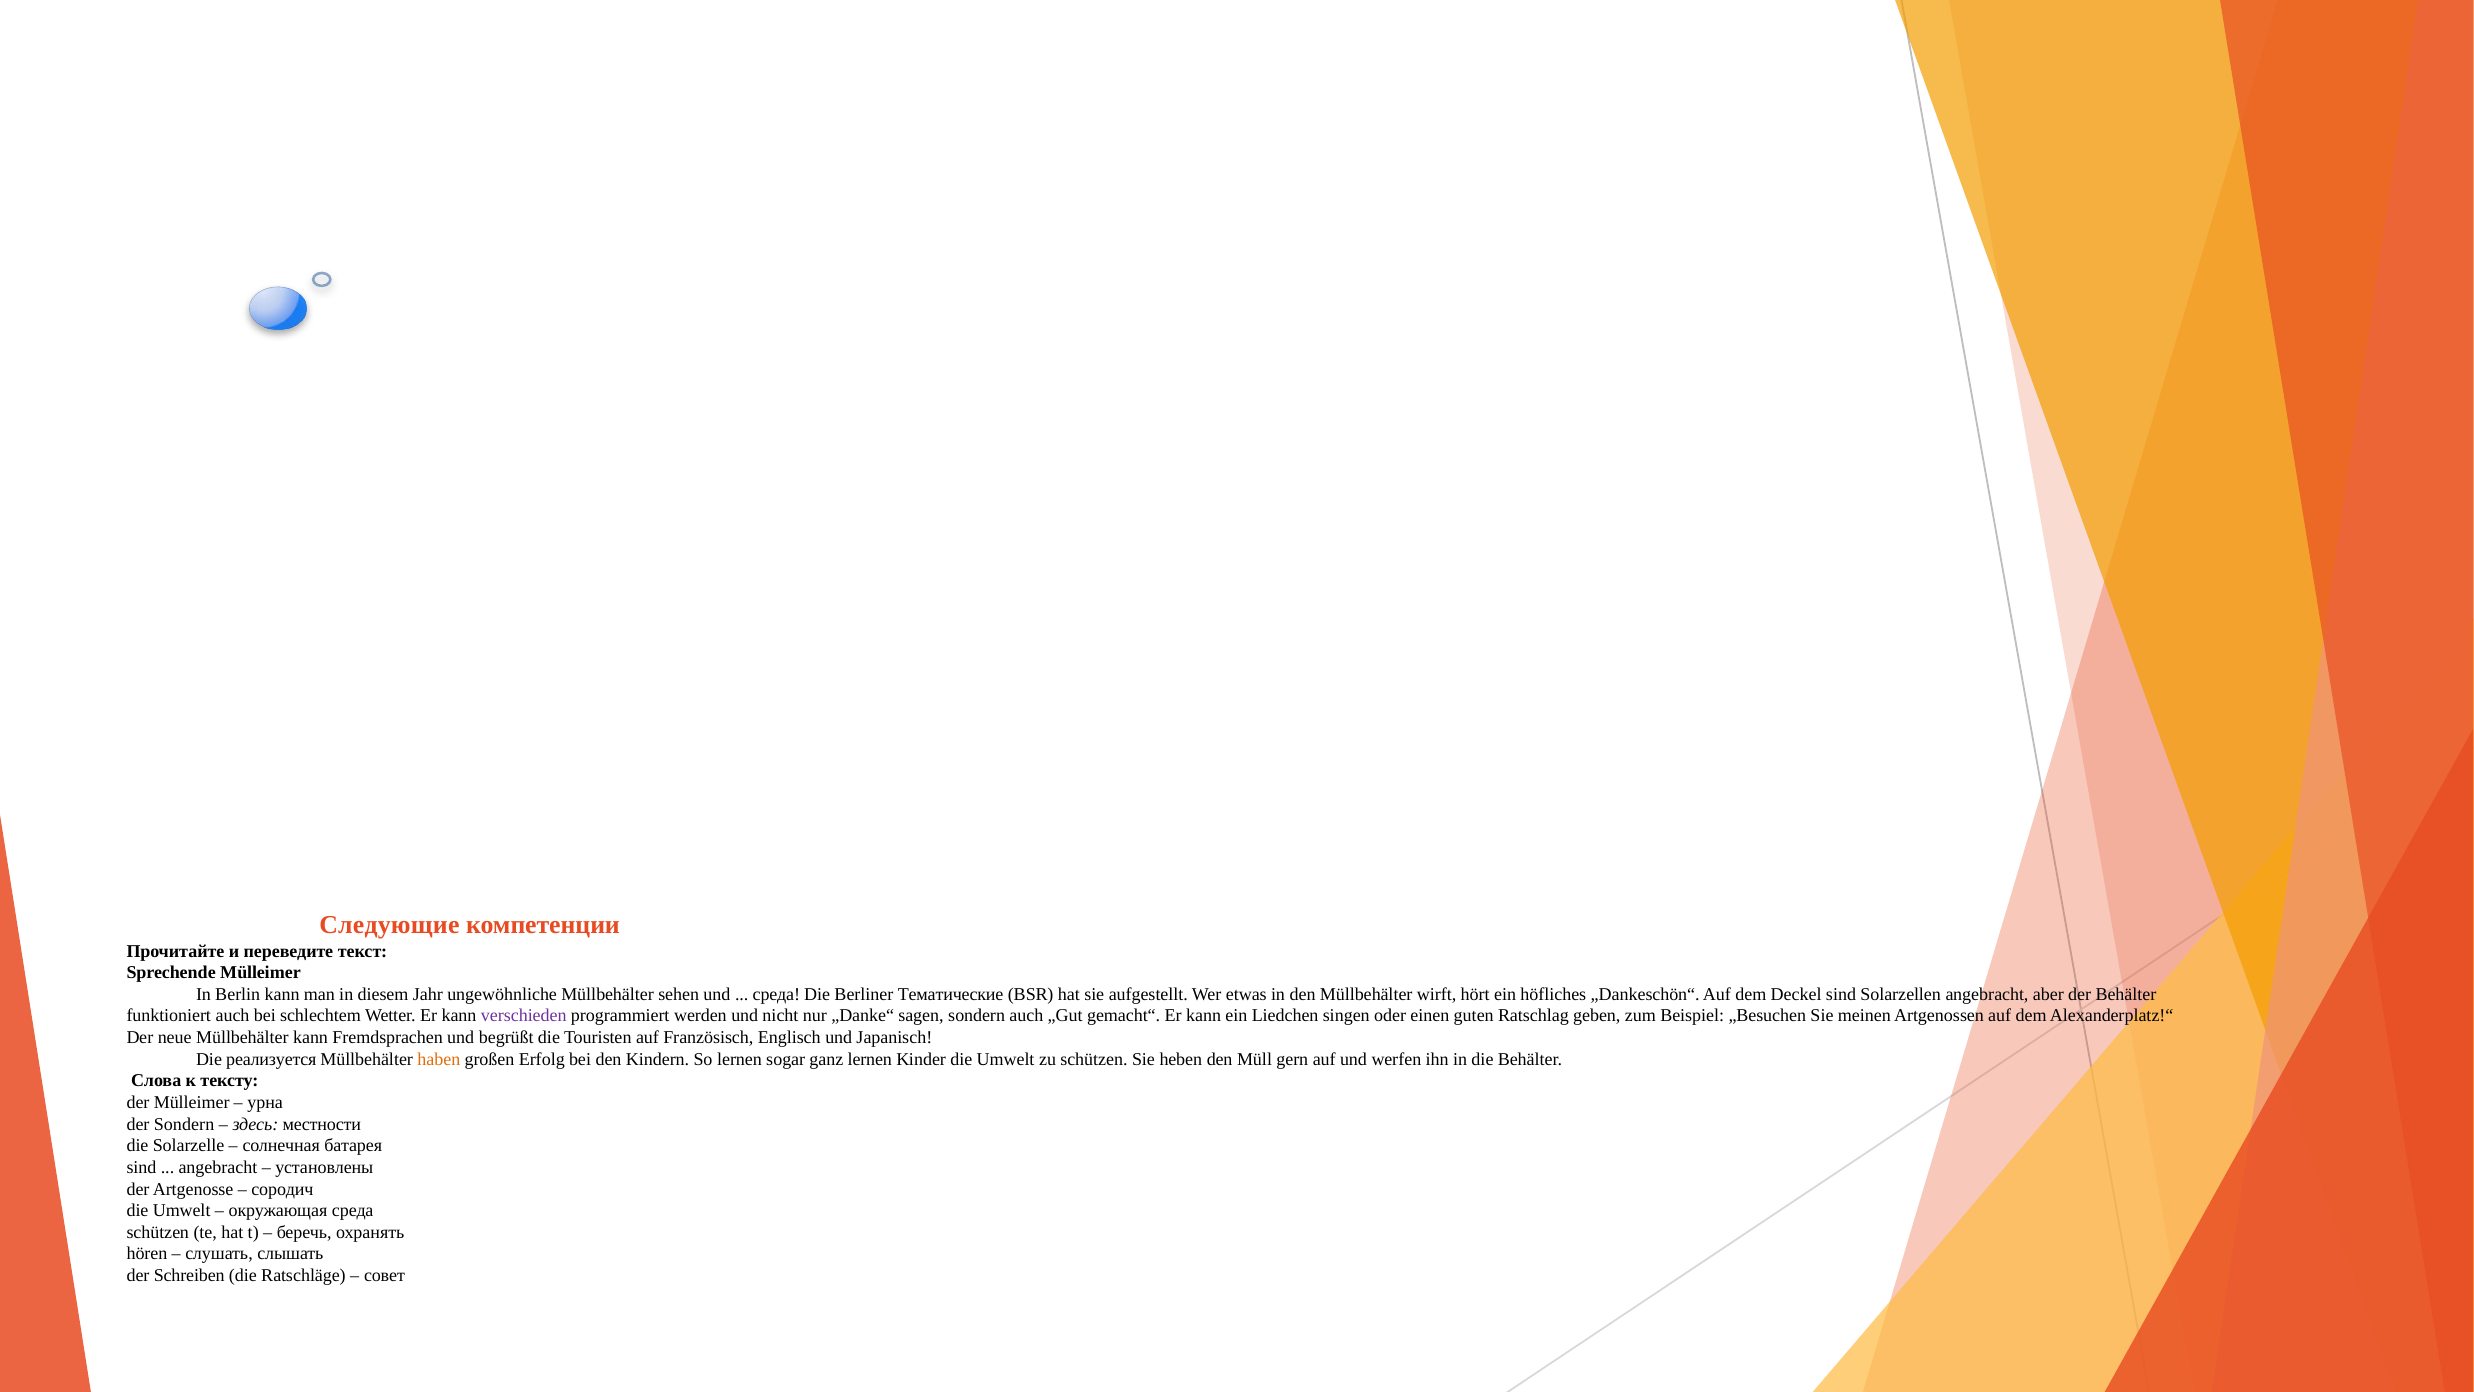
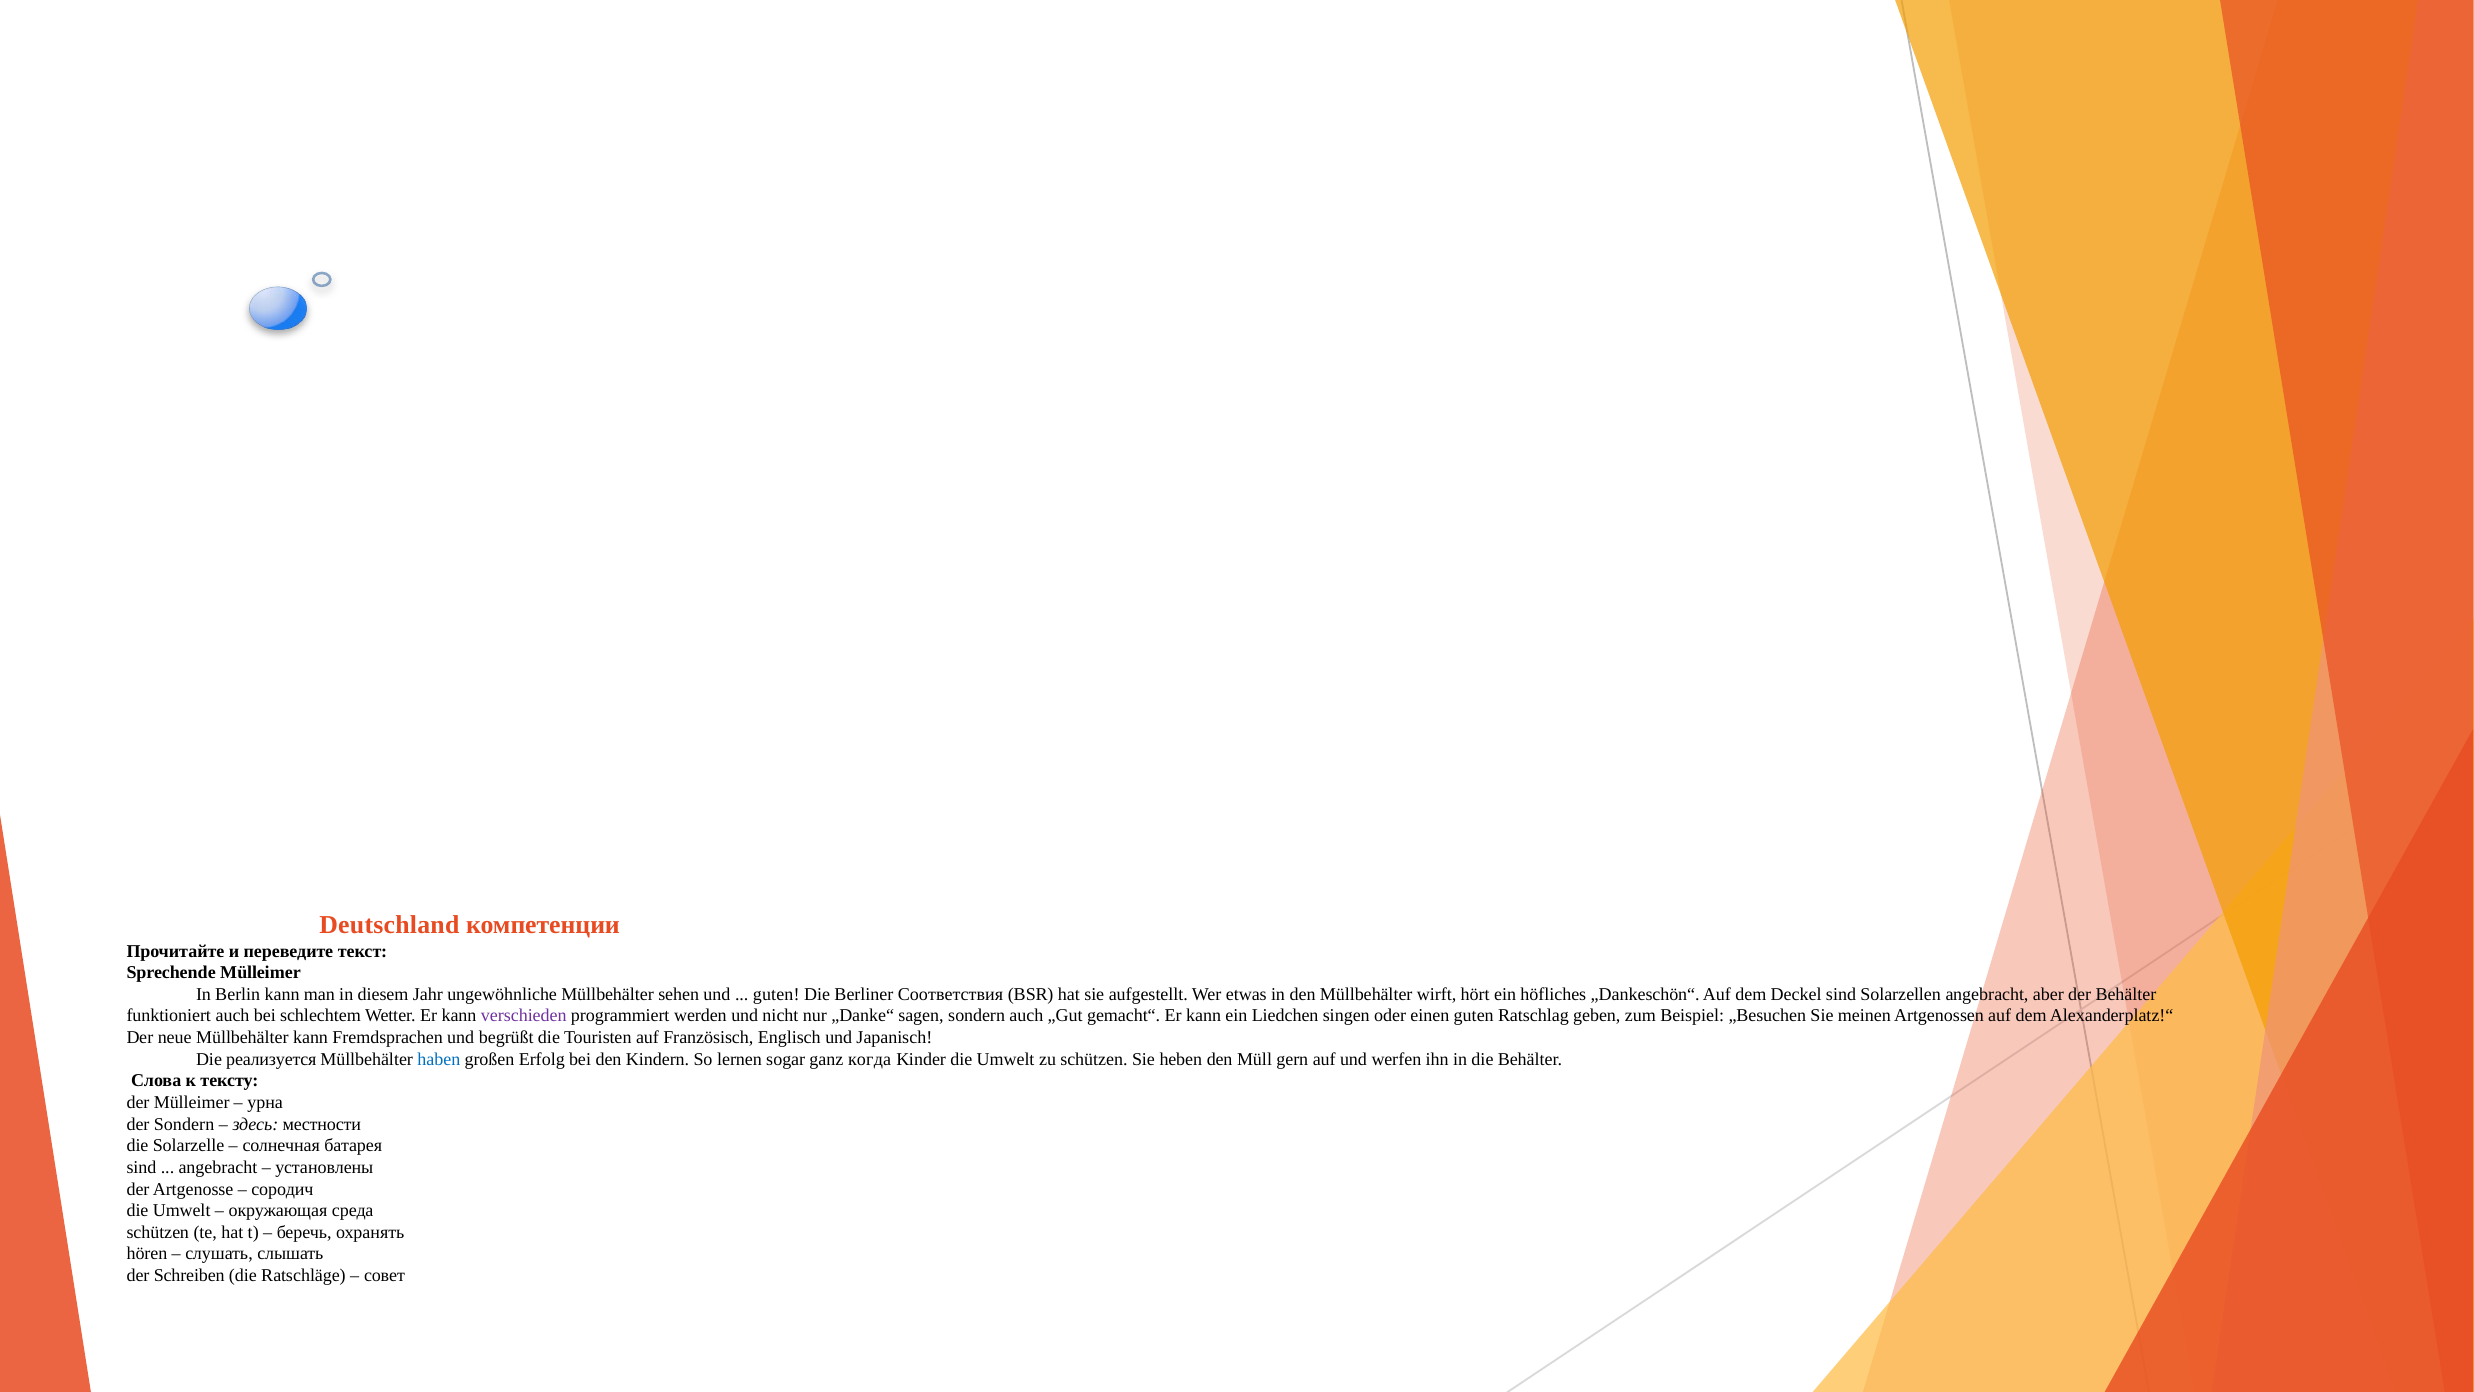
Следующие: Следующие -> Deutschland (389, 925)
среда: среда -> guten (776, 994)
Тематические: Тематические -> Соответствия (951, 994)
haben colour: orange -> blue (439, 1059)
ganz lernen: lernen -> когда (870, 1059)
